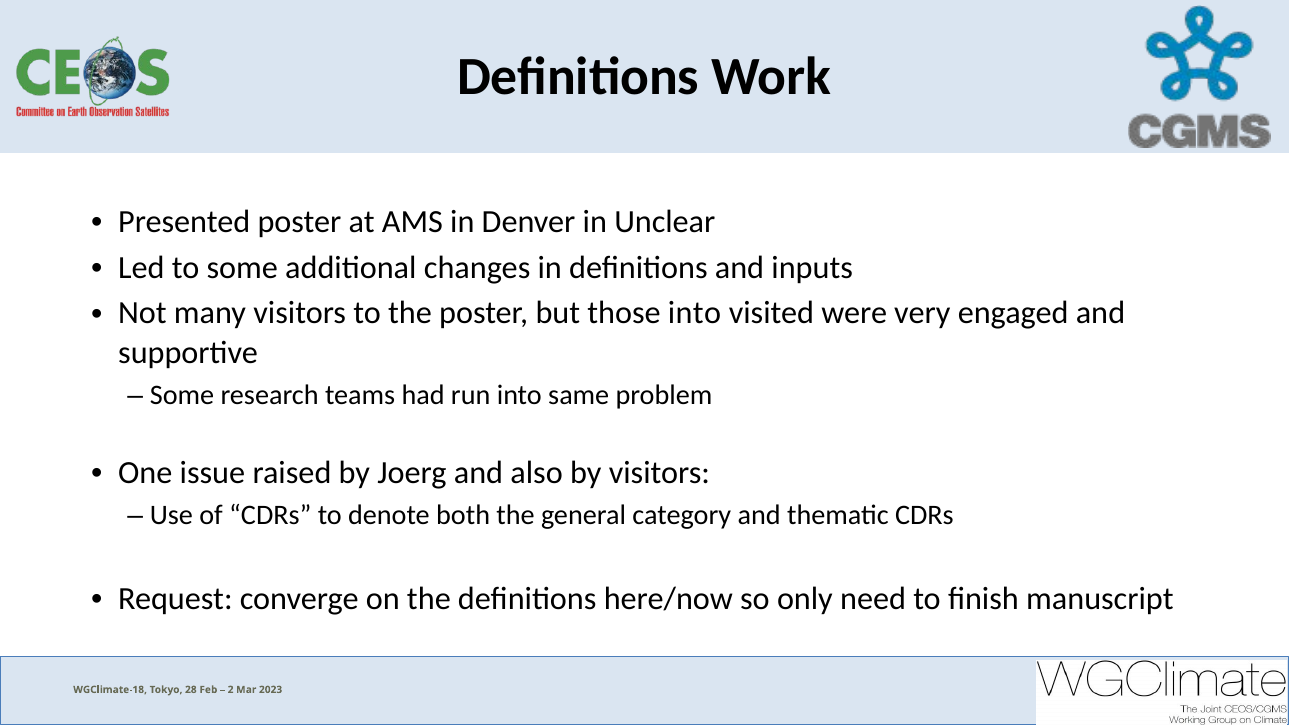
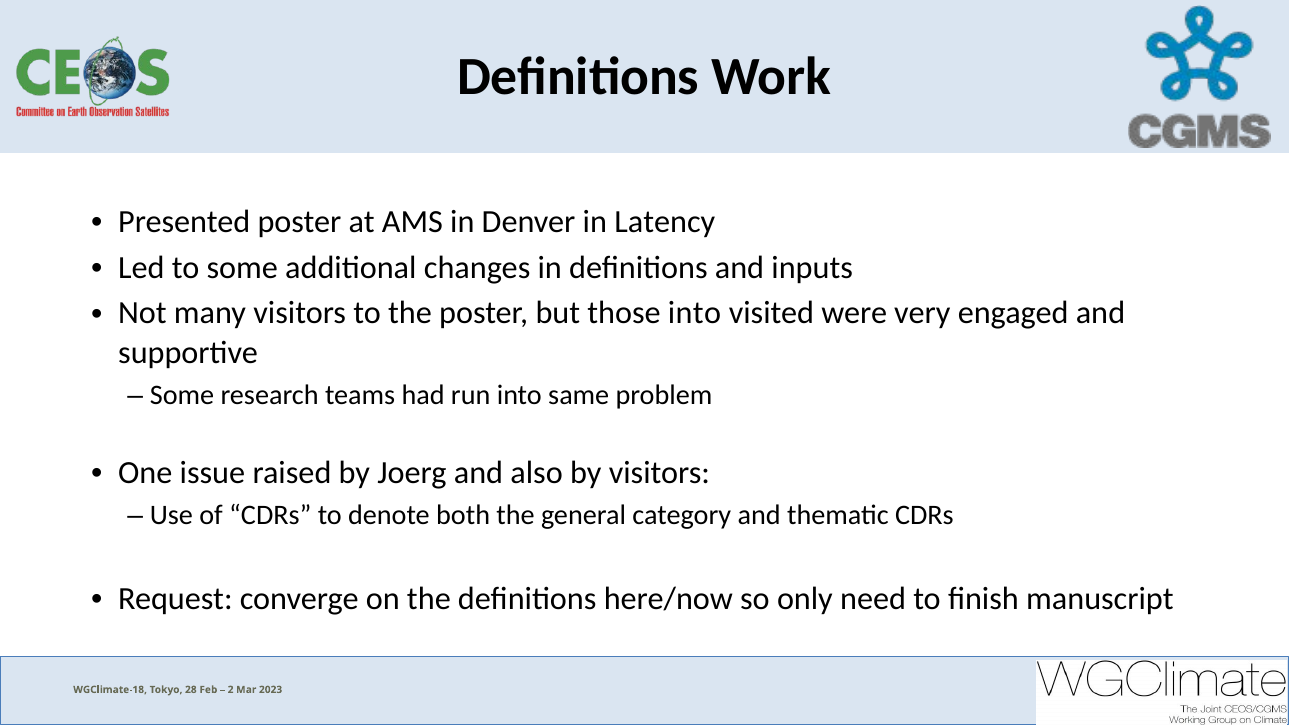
Unclear: Unclear -> Latency (665, 222)
